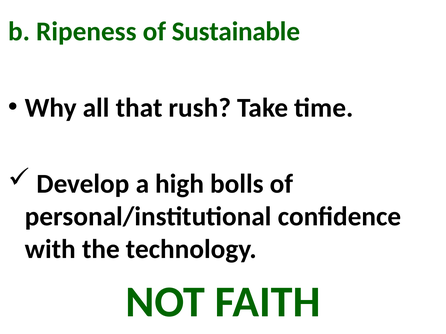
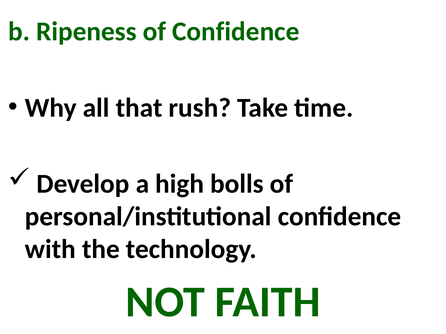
of Sustainable: Sustainable -> Confidence (236, 32)
